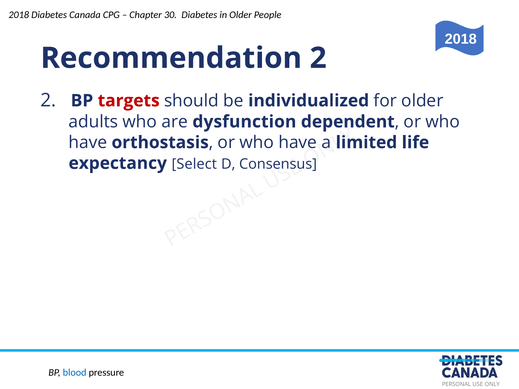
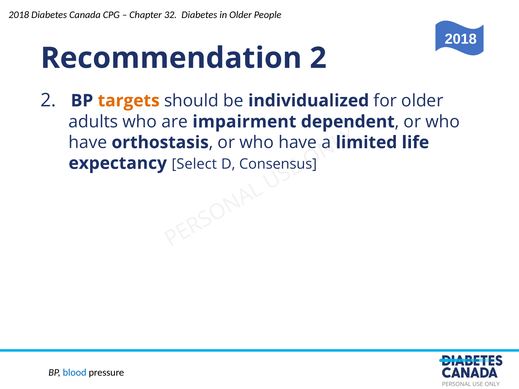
30: 30 -> 32 (170, 15)
targets colour: red -> orange (129, 101)
dysfunction: dysfunction -> impairment (244, 122)
